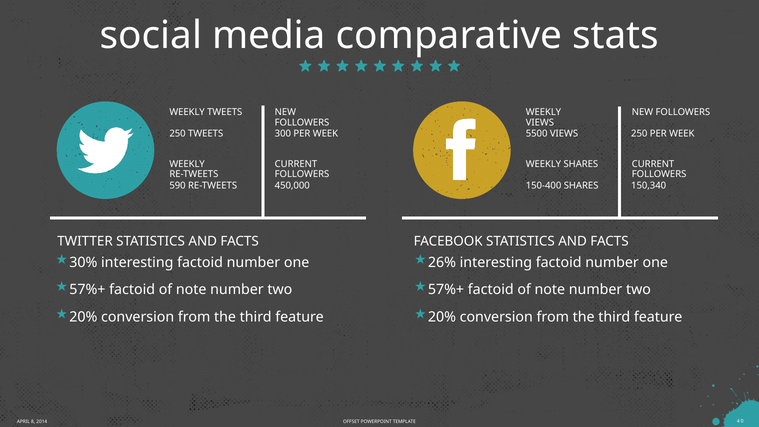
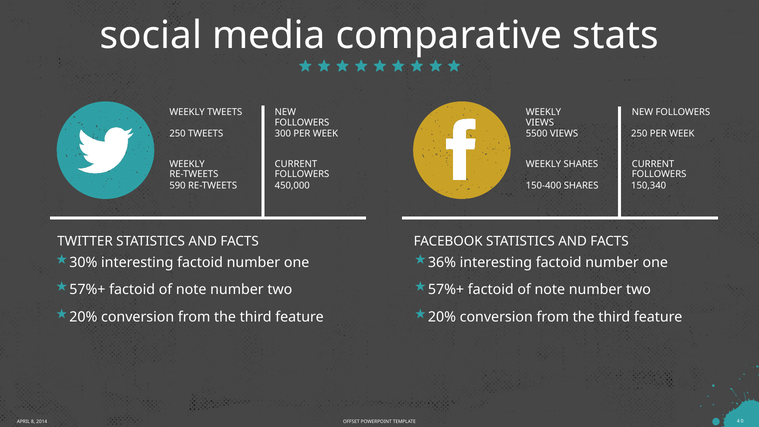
26%: 26% -> 36% (442, 262)
